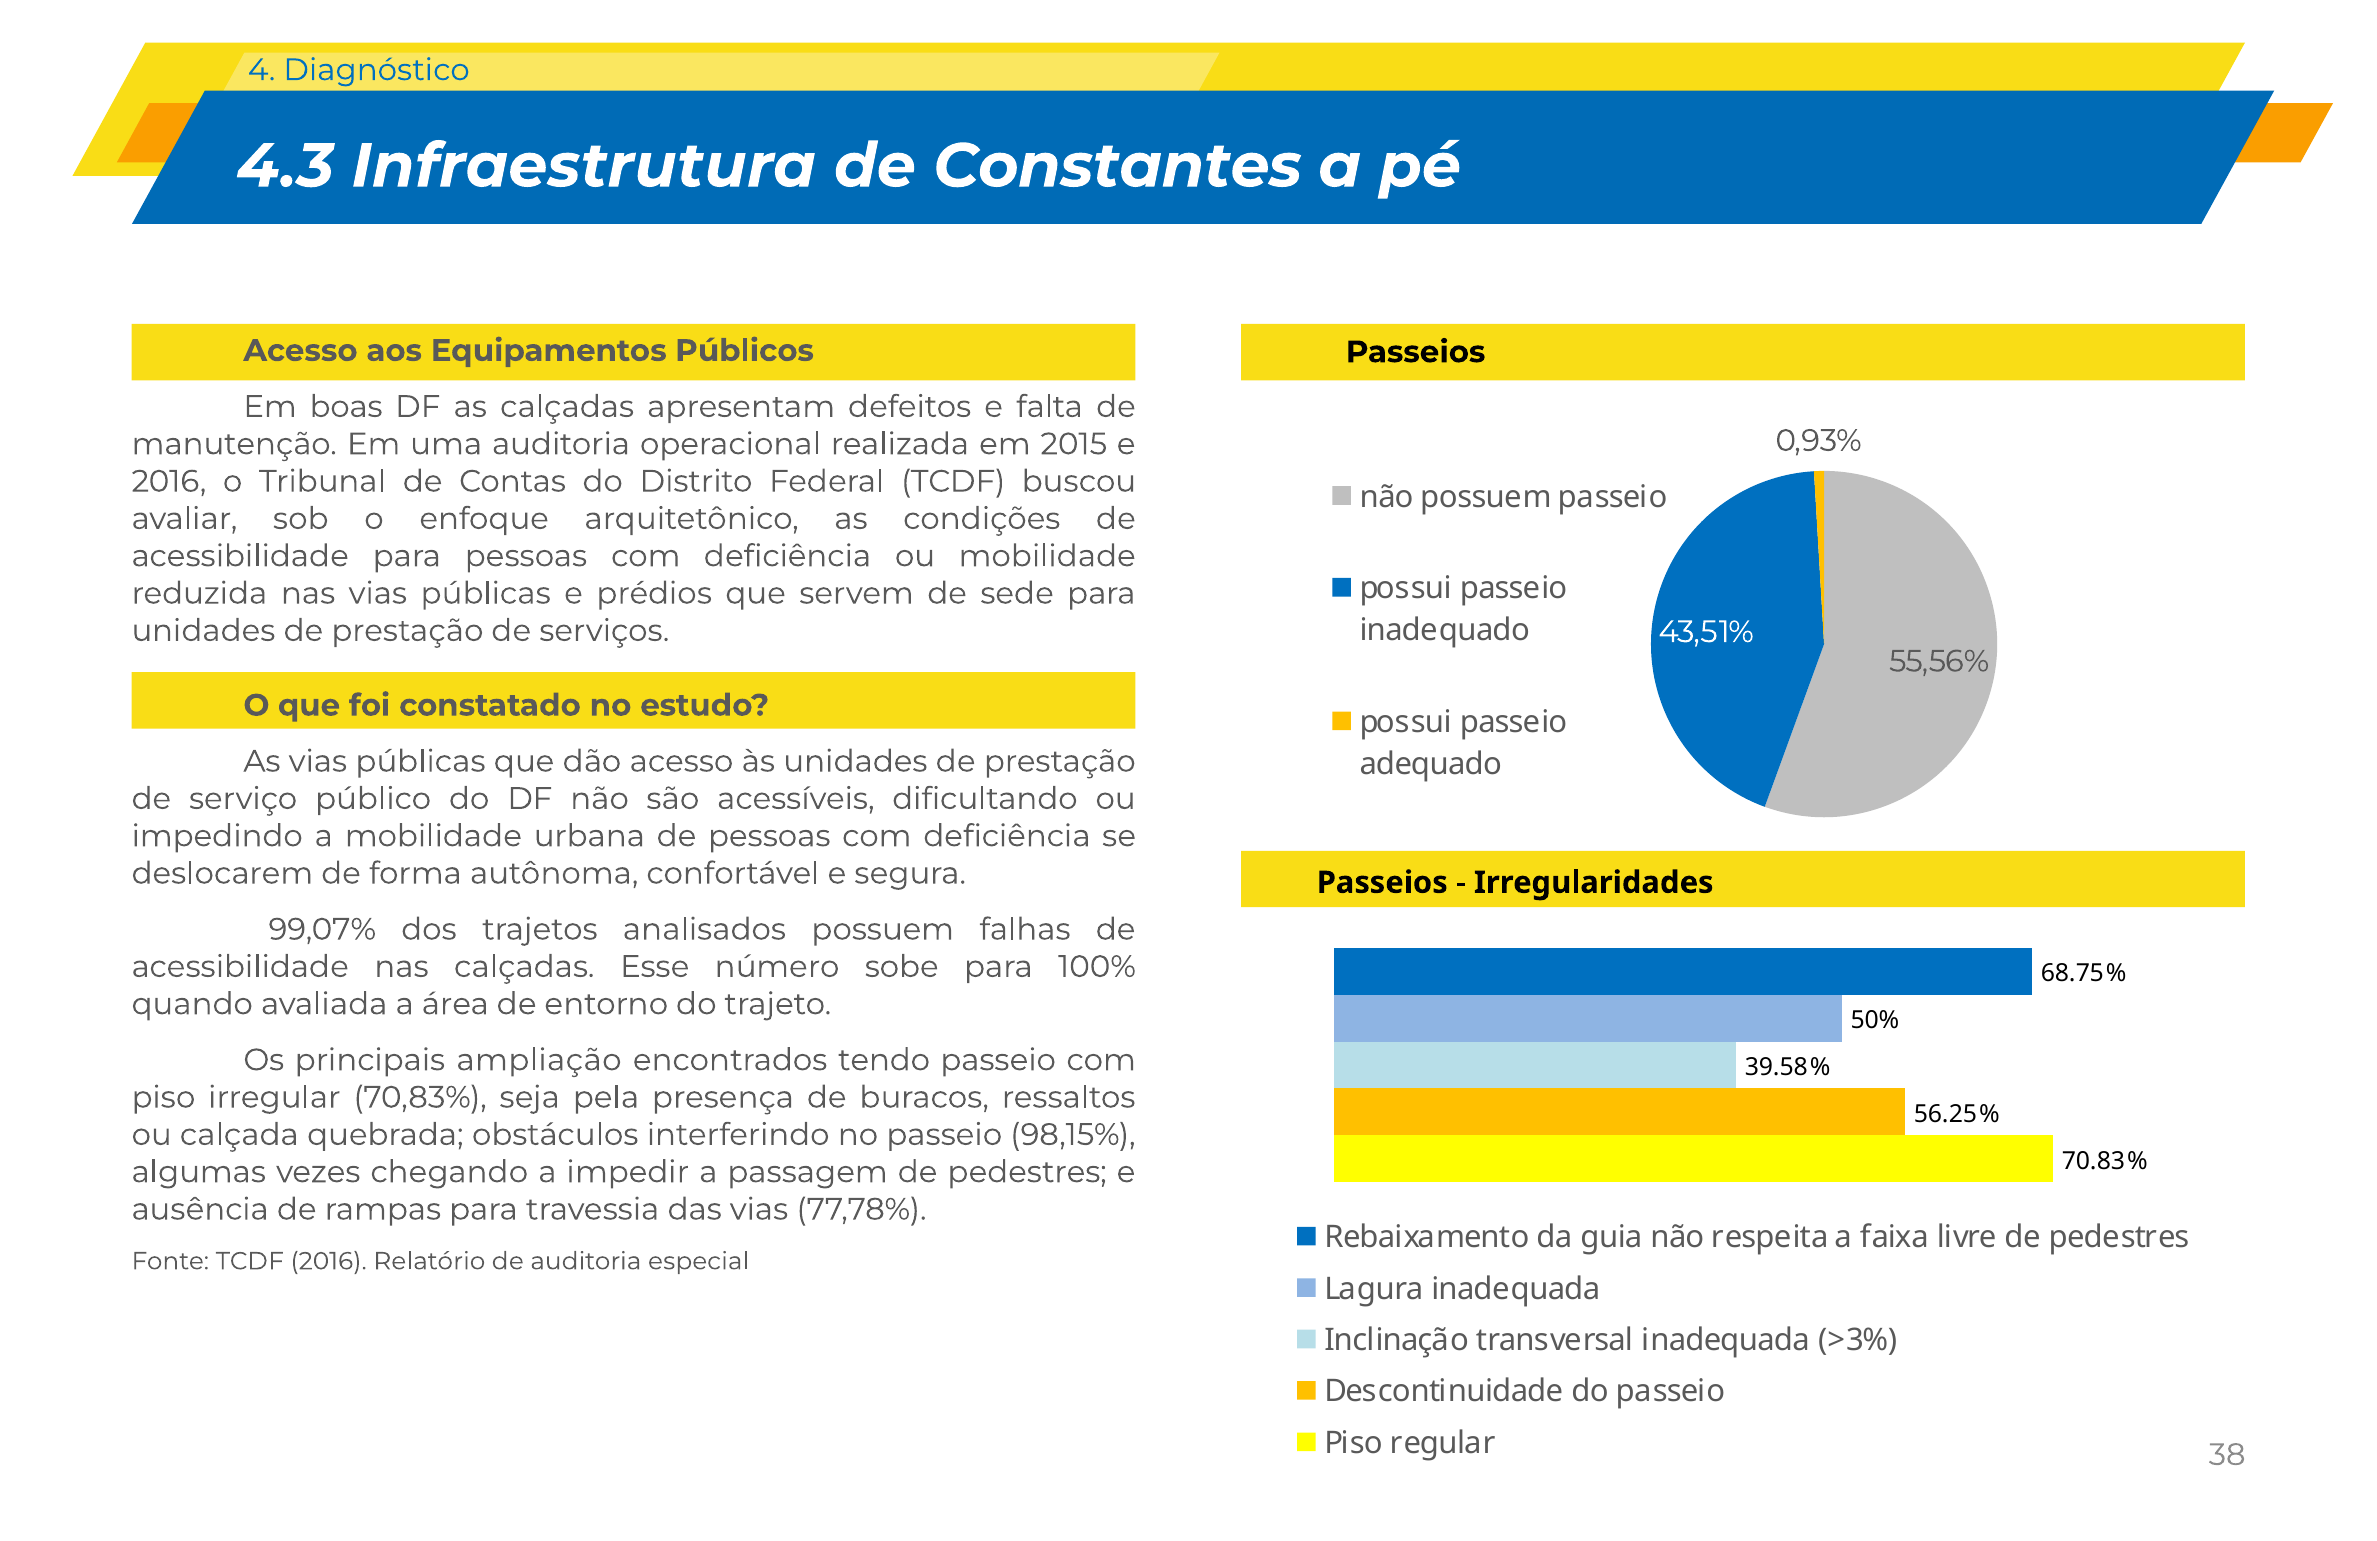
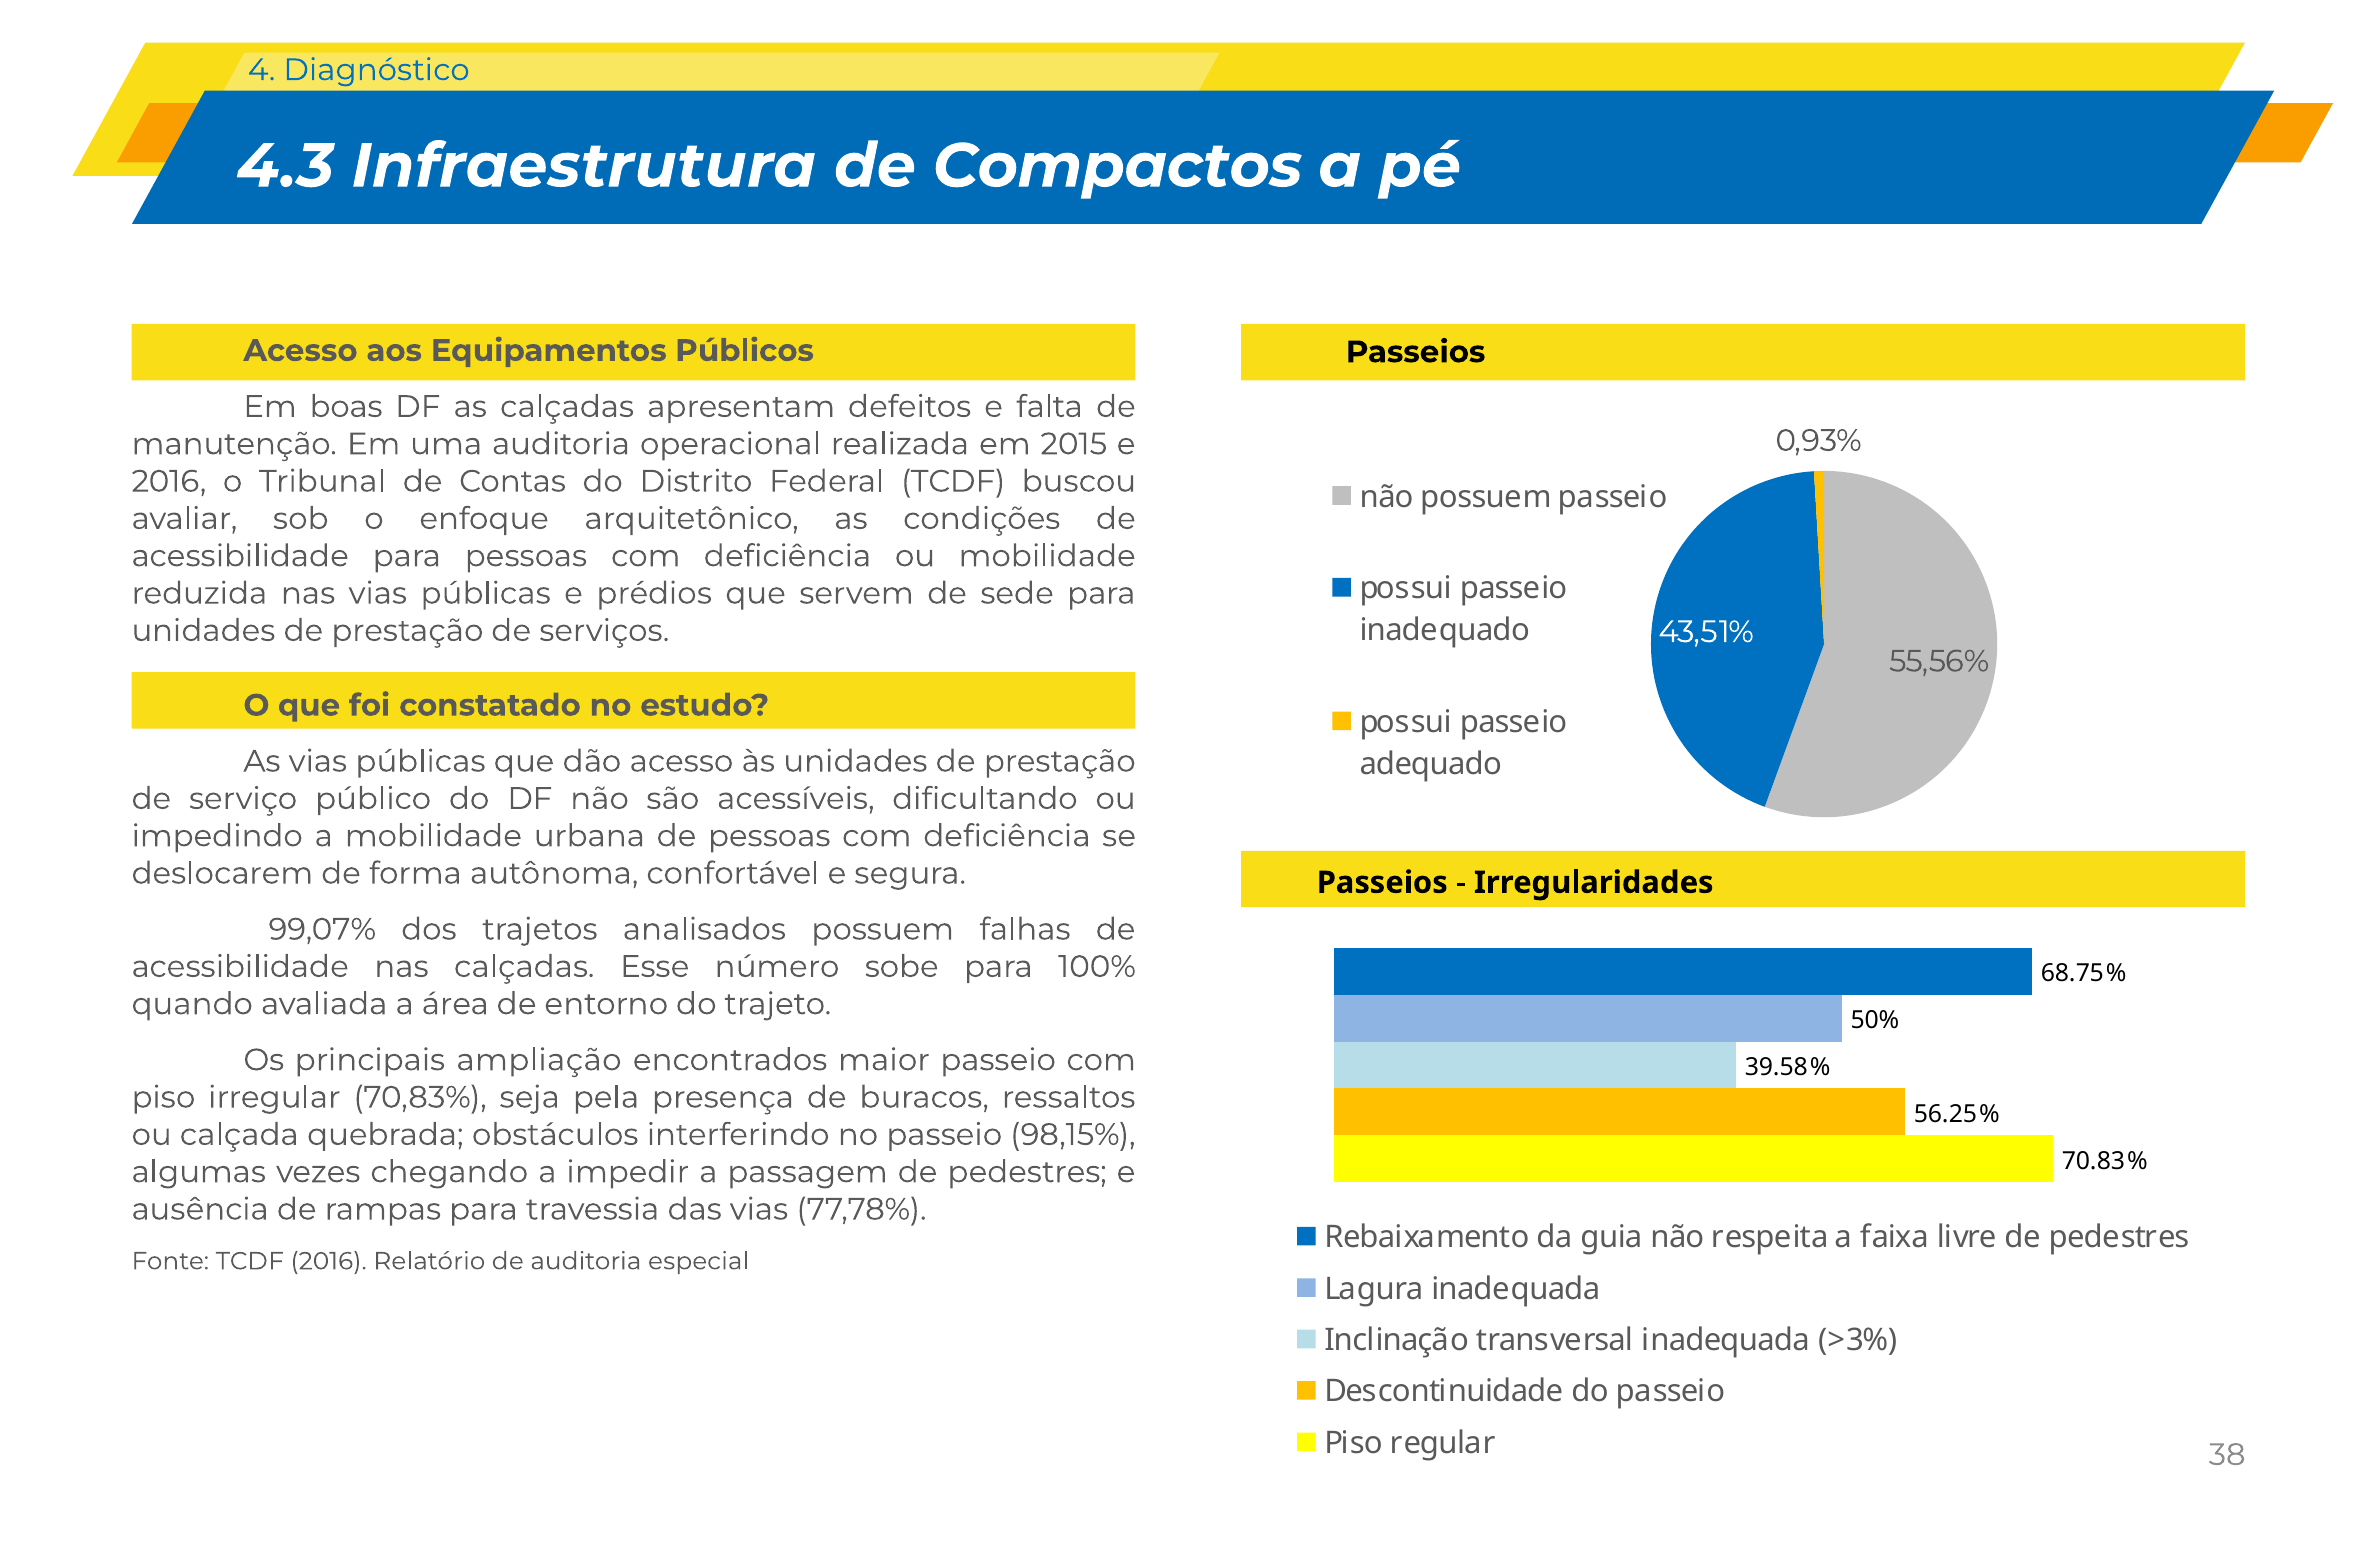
Constantes: Constantes -> Compactos (1117, 166)
tendo: tendo -> maior (884, 1060)
